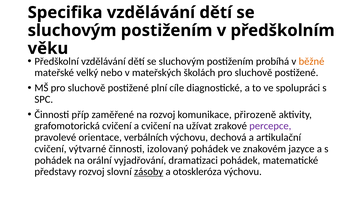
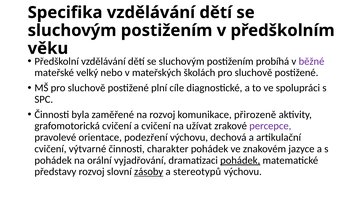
běžné colour: orange -> purple (311, 61)
příp: příp -> byla (80, 115)
verbálních: verbálních -> podezření (146, 138)
izolovaný: izolovaný -> charakter (168, 149)
pohádek underline: none -> present (240, 160)
otoskleróza: otoskleróza -> stereotypů (197, 172)
